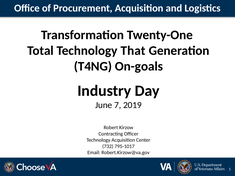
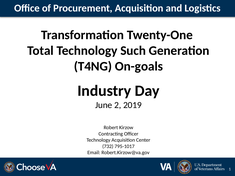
That: That -> Such (133, 51)
7: 7 -> 2 (118, 105)
